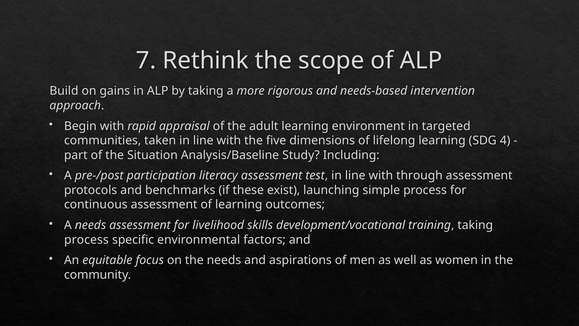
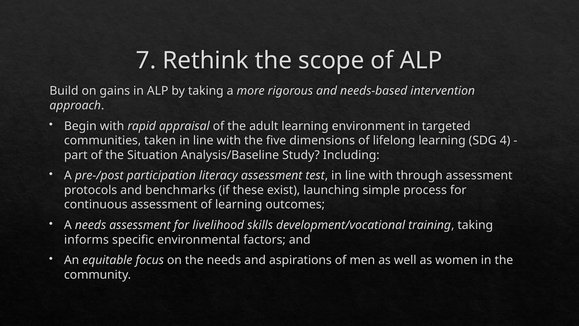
process: process -> informs (86, 239)
